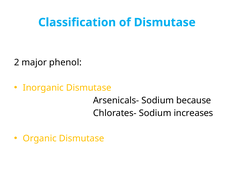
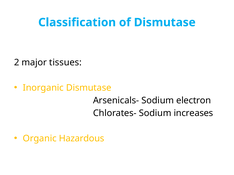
phenol: phenol -> tissues (65, 63)
because: because -> electron (194, 101)
Organic Dismutase: Dismutase -> Hazardous (82, 139)
